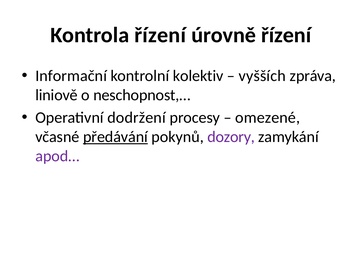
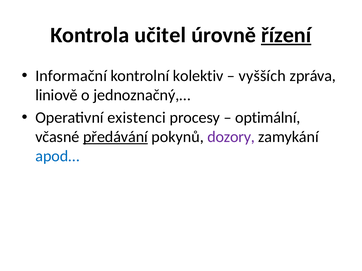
Kontrola řízení: řízení -> učitel (160, 35)
řízení underline: none -> present (286, 35)
neschopnost,…: neschopnost,… -> jednoznačný,… (142, 95)
dodržení: dodržení -> existenci (137, 118)
omezené: omezené -> optimální (268, 118)
apod… colour: purple -> blue (57, 156)
